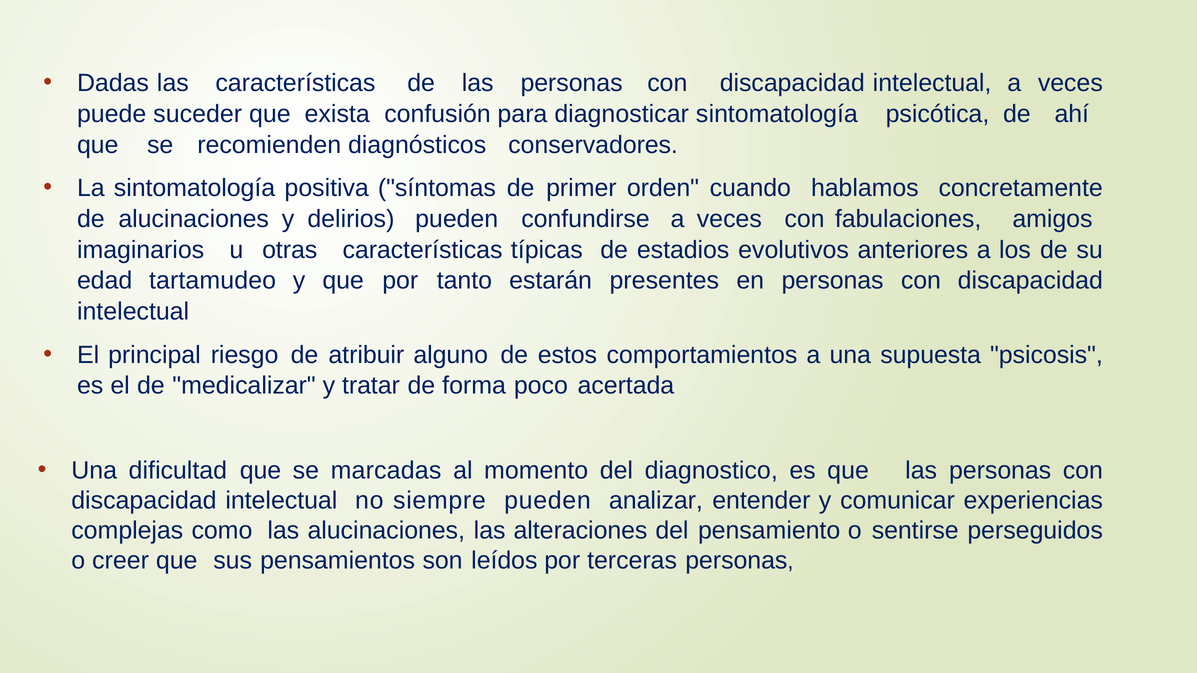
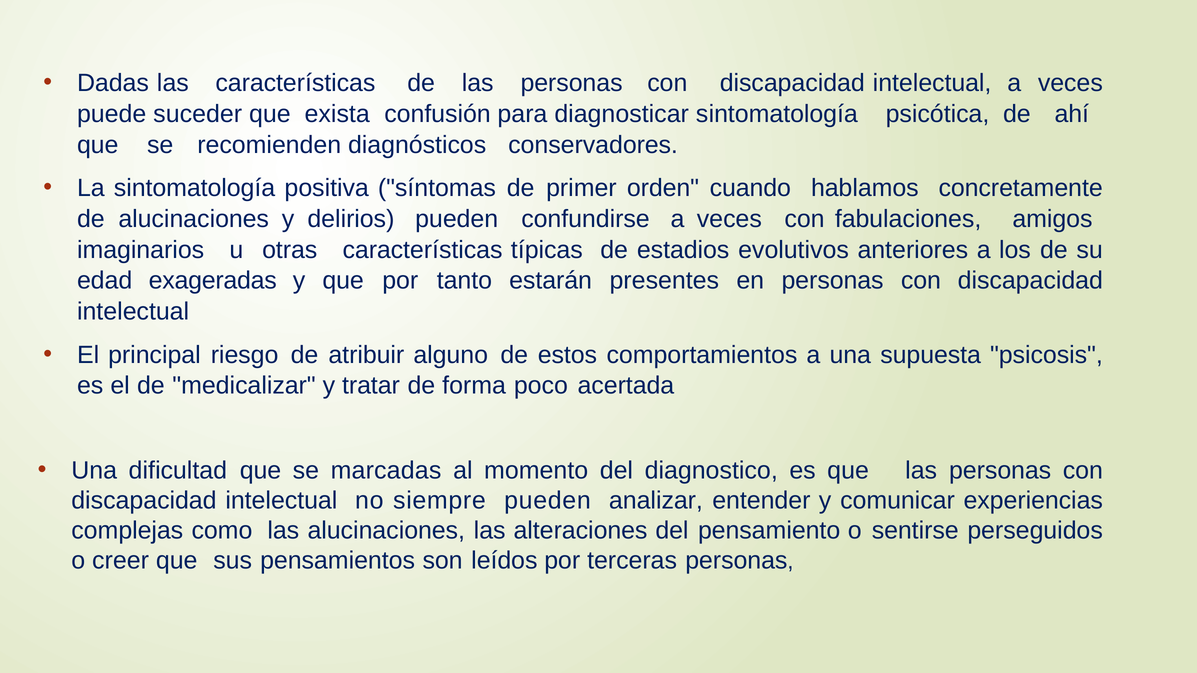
tartamudeo: tartamudeo -> exageradas (213, 281)
